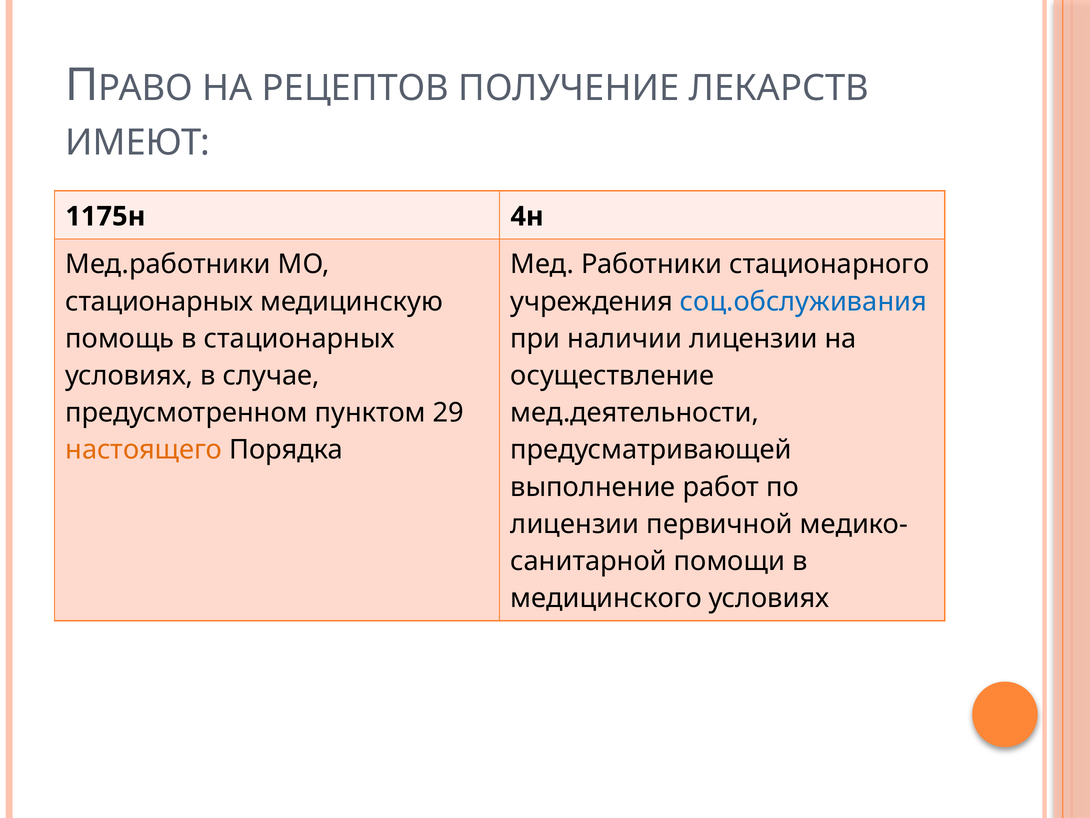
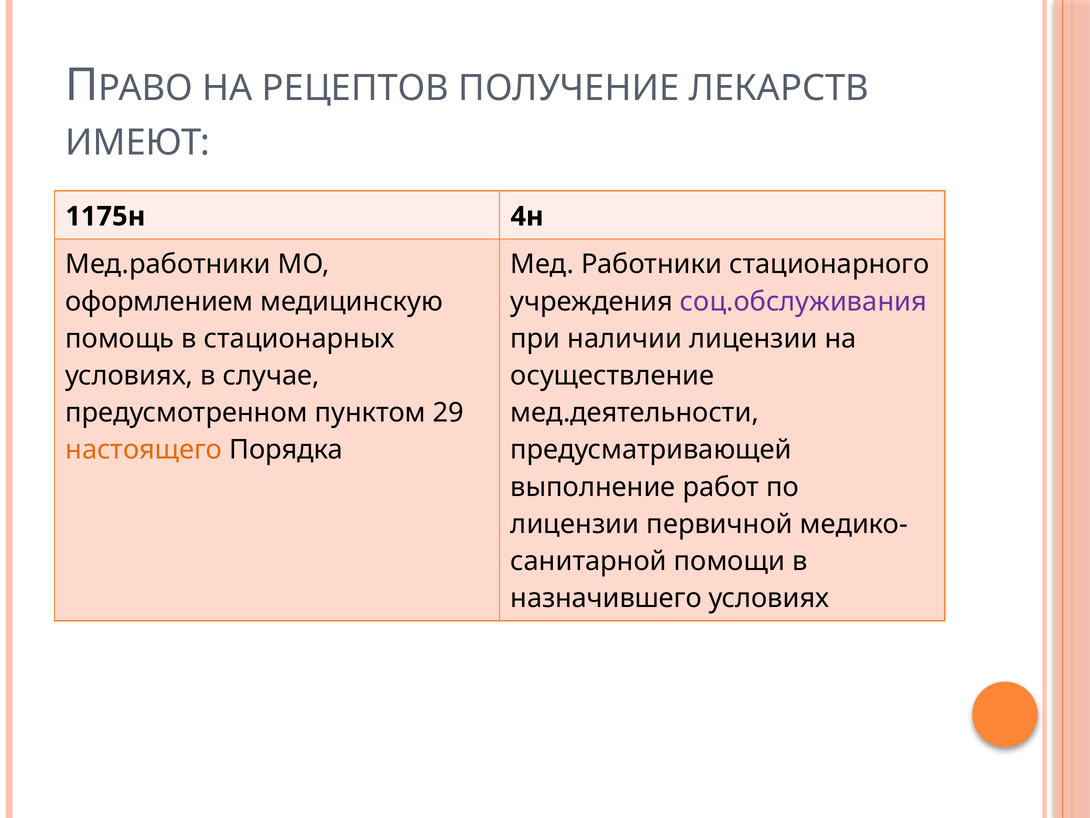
стационарных: стационарных -> оформлением (159, 301)
соц.обслуживания colour: blue -> purple (803, 301)
медицинского: медицинского -> назначившего (606, 598)
